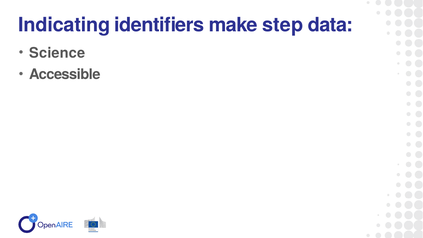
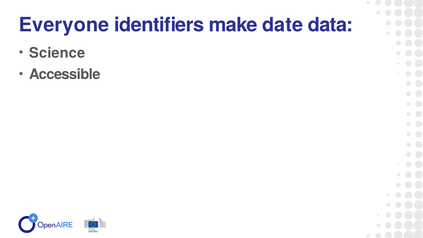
Indicating: Indicating -> Everyone (64, 25)
step: step -> date (283, 25)
